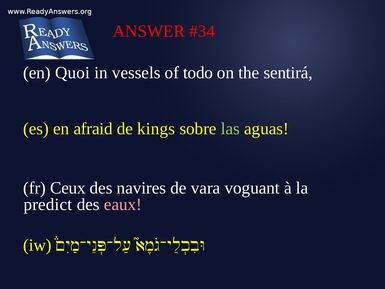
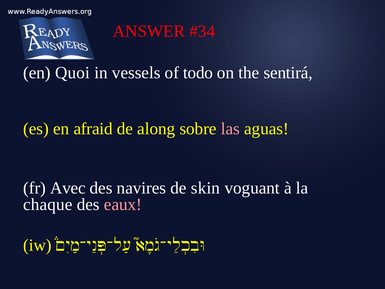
kings: kings -> along (156, 129)
las colour: light green -> pink (230, 129)
Ceux: Ceux -> Avec (68, 188)
vara: vara -> skin (206, 188)
predict: predict -> chaque (48, 204)
